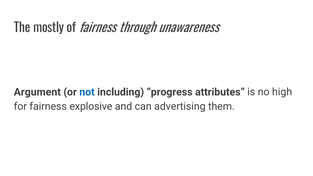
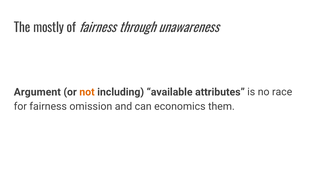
not colour: blue -> orange (87, 92)
progress: progress -> available (170, 92)
high: high -> race (282, 92)
explosive: explosive -> omission (91, 106)
advertising: advertising -> economics (180, 106)
